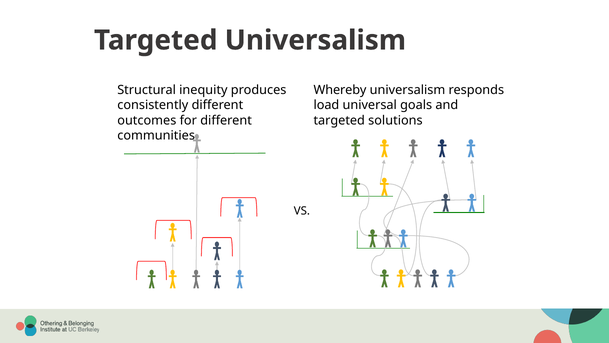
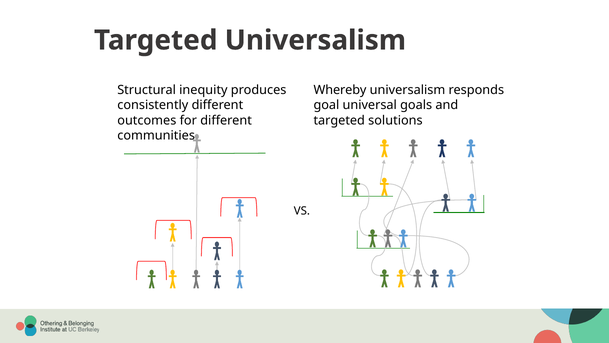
load: load -> goal (326, 105)
